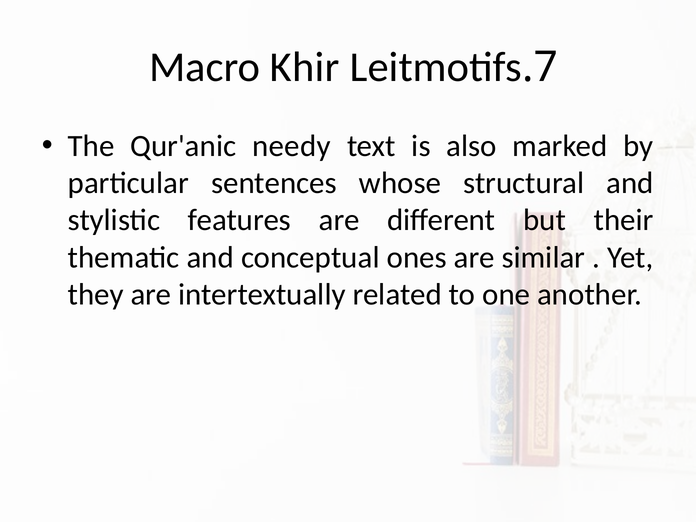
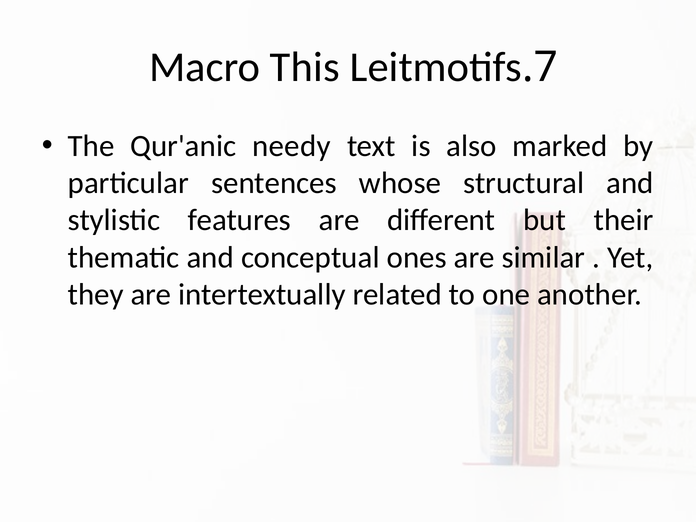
Khir: Khir -> This (305, 67)
